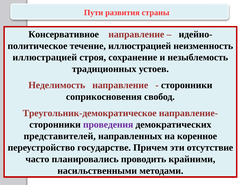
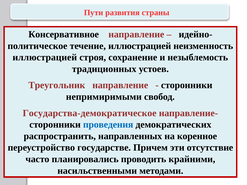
Неделимость: Неделимость -> Треугольник (57, 85)
соприкосновения: соприкосновения -> непримиримыми (104, 97)
Треугольник-демократическое: Треугольник-демократическое -> Государства-демократическое (90, 113)
проведения colour: purple -> blue (108, 125)
представителей: представителей -> распространить (60, 136)
